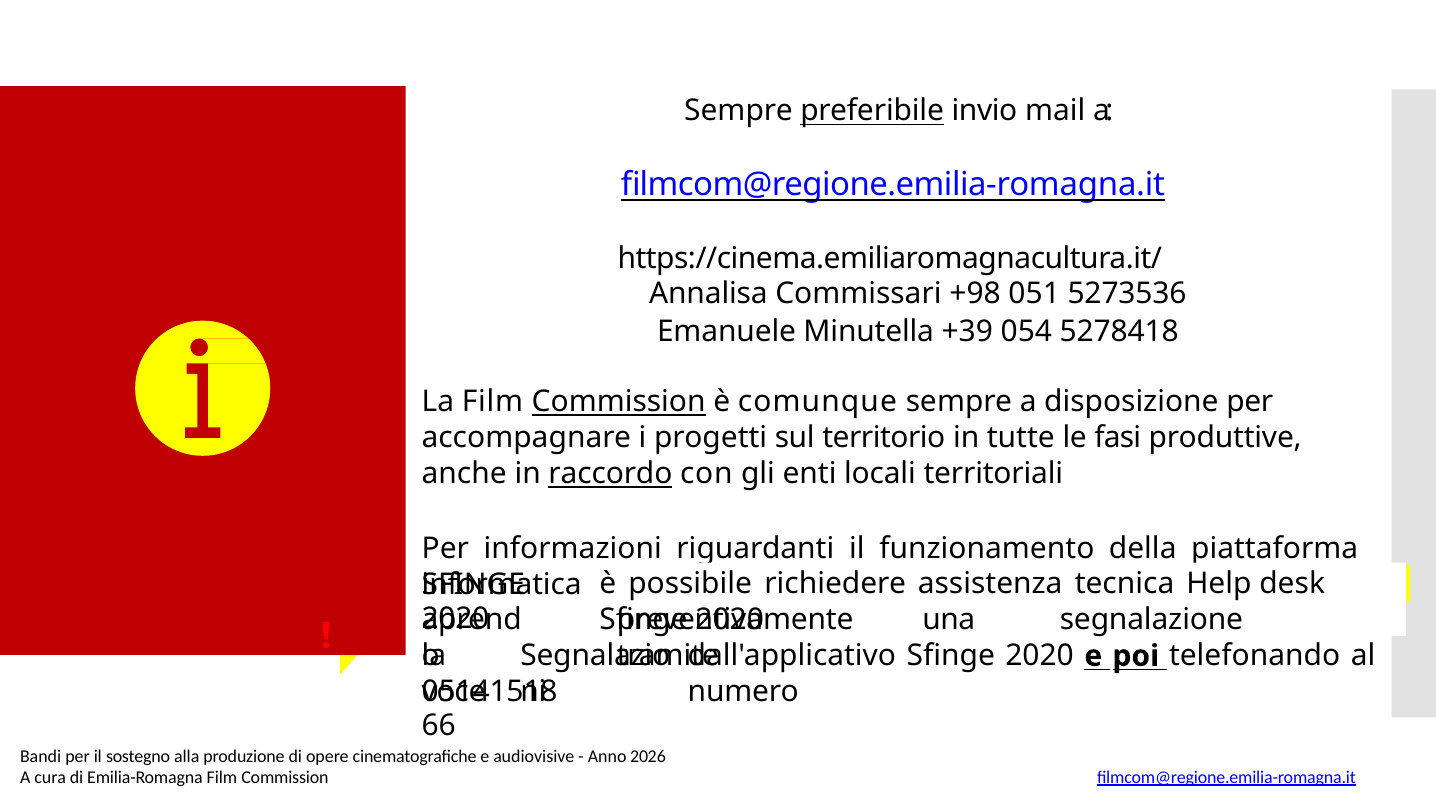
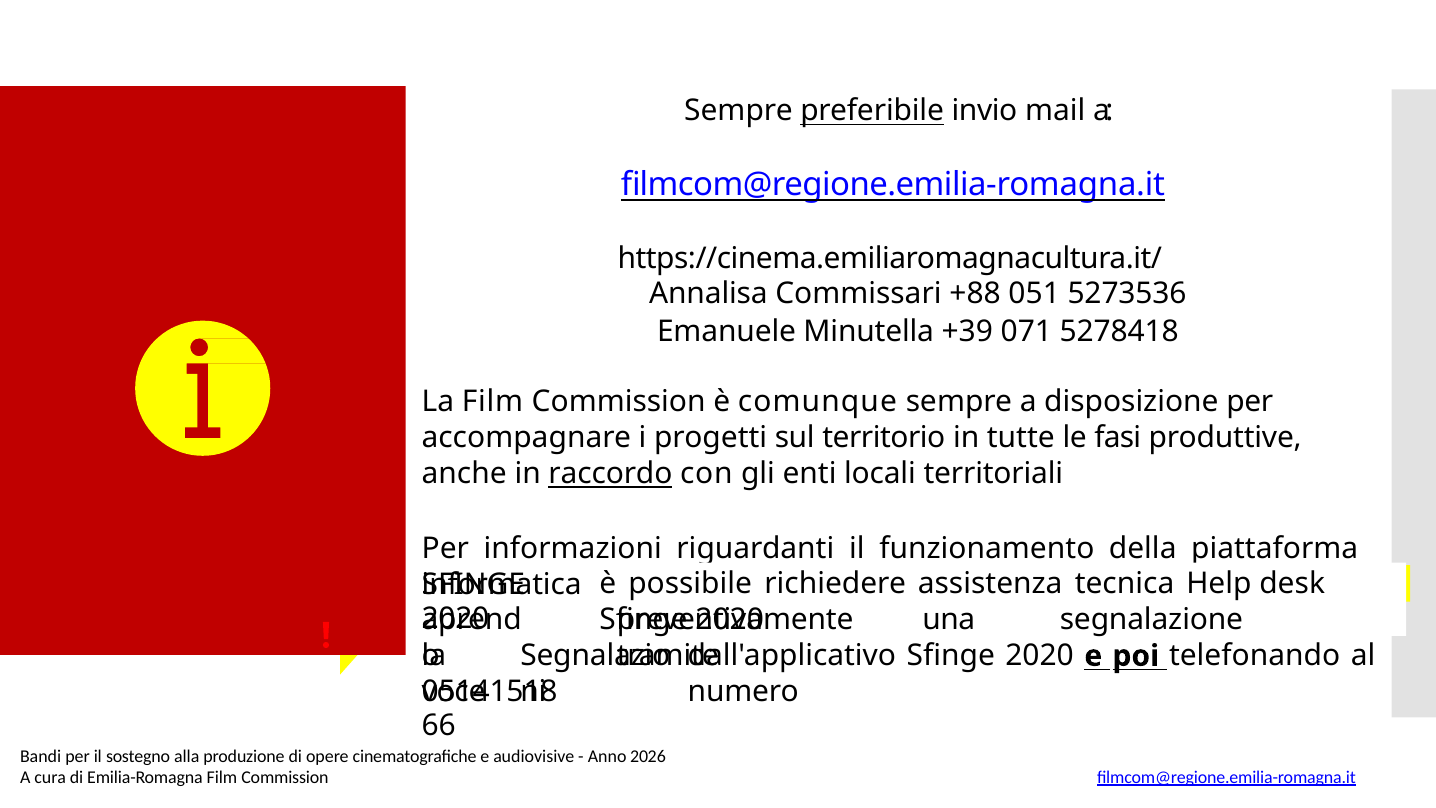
+98: +98 -> +88 (975, 294)
054: 054 -> 071 (1026, 331)
Commission underline: present -> none (619, 402)
